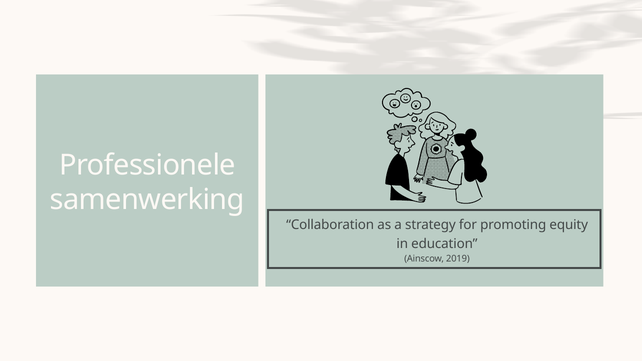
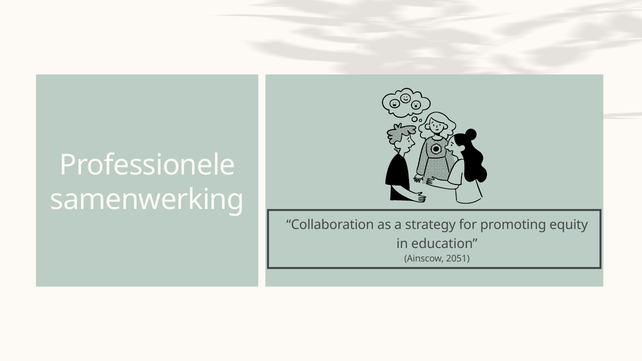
2019: 2019 -> 2051 (458, 259)
